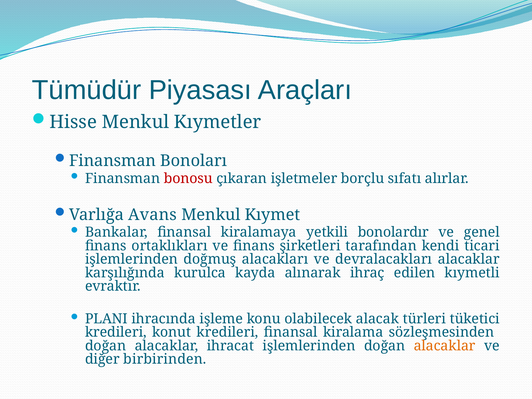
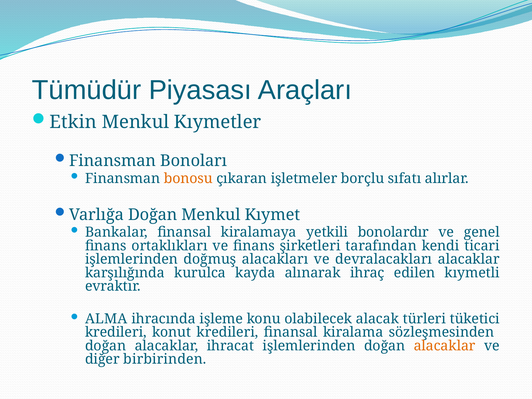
Hisse: Hisse -> Etkin (73, 122)
bonosu colour: red -> orange (188, 178)
Varlığa Avans: Avans -> Doğan (153, 215)
PLANI: PLANI -> ALMA (106, 319)
